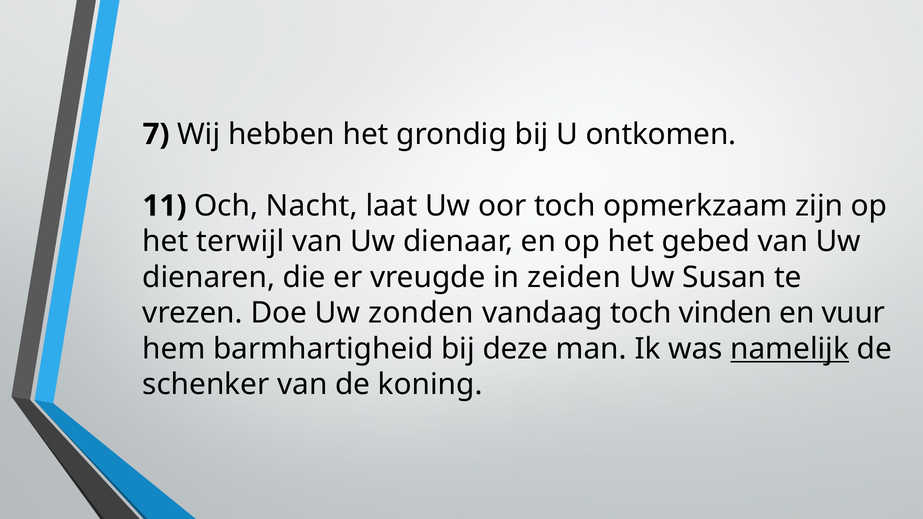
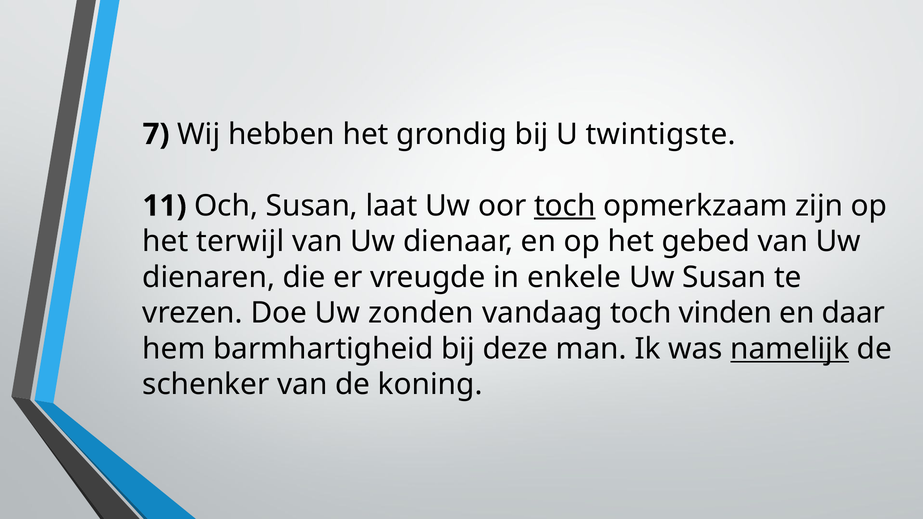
ontkomen: ontkomen -> twintigste (661, 134)
Och Nacht: Nacht -> Susan (312, 206)
toch underline: none -> present (565, 206)
zeiden: zeiden -> enkele (574, 277)
vuur: vuur -> daar (853, 313)
